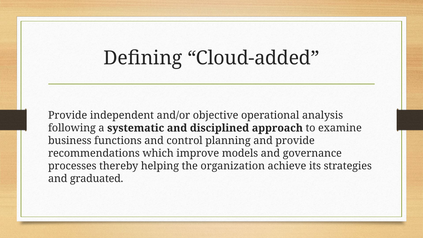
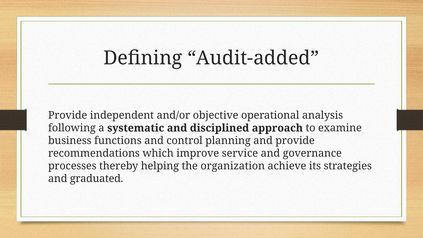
Cloud-added: Cloud-added -> Audit-added (253, 58)
models: models -> service (240, 153)
